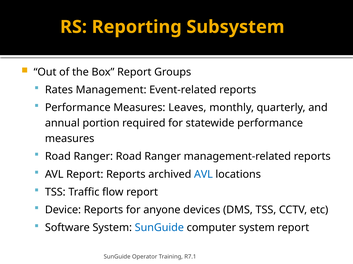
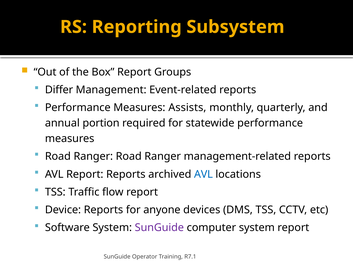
Rates: Rates -> Differ (59, 90)
Leaves: Leaves -> Assists (187, 108)
SunGuide colour: blue -> purple (159, 228)
